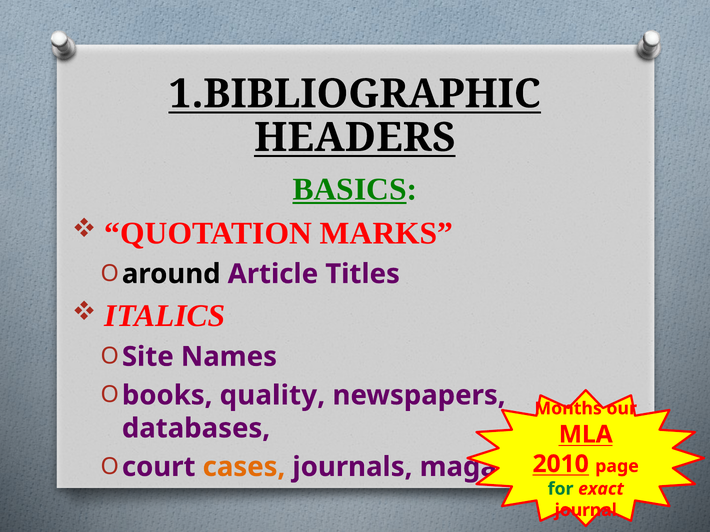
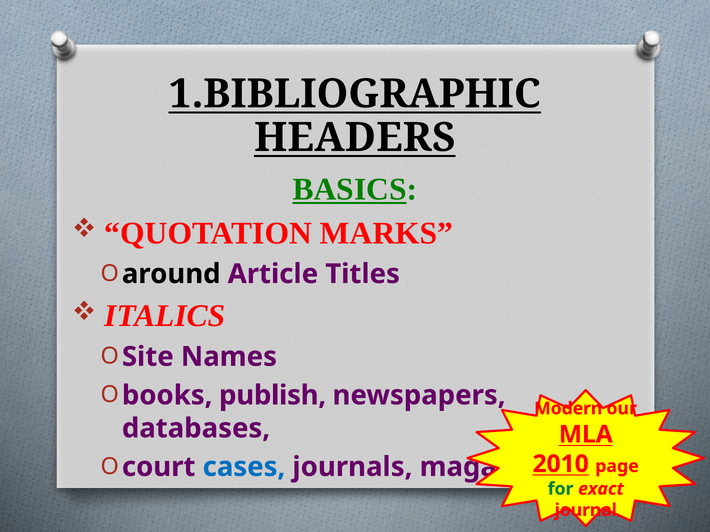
quality: quality -> publish (273, 396)
Months: Months -> Modern (568, 409)
cases colour: orange -> blue (244, 467)
